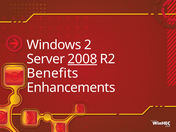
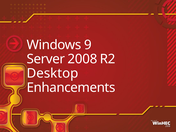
2: 2 -> 9 (88, 45)
2008 underline: present -> none (82, 59)
Benefits: Benefits -> Desktop (53, 73)
